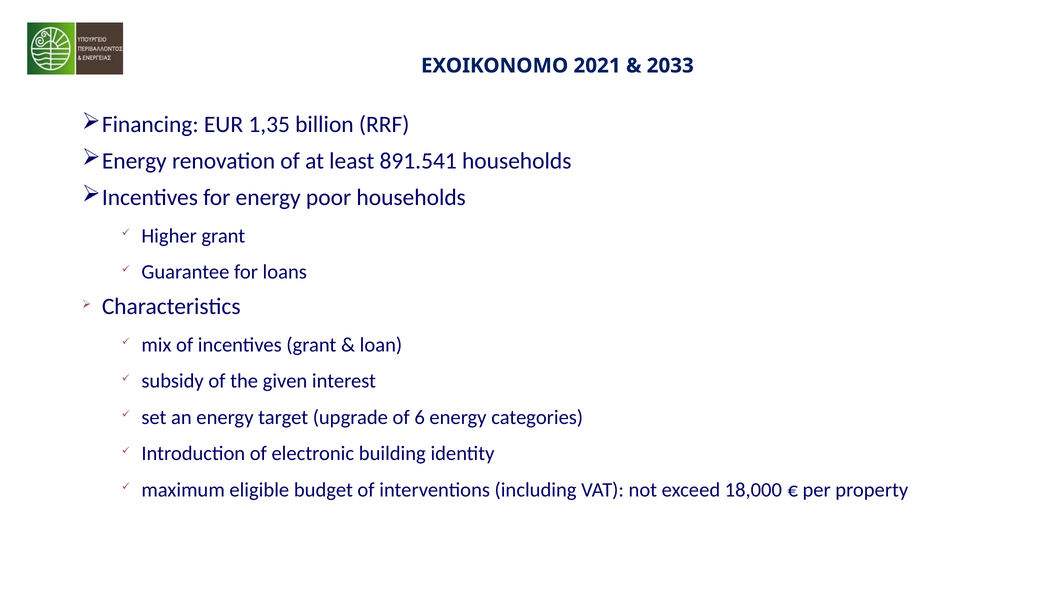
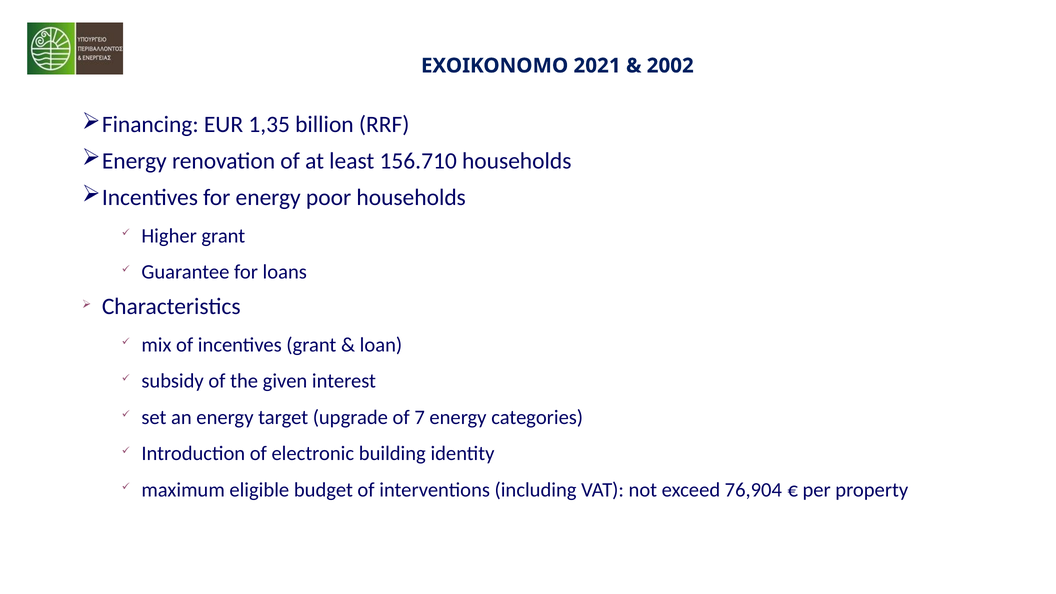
2033: 2033 -> 2002 (670, 66)
891.541: 891.541 -> 156.710 (418, 161)
6: 6 -> 7 (420, 417)
18,000: 18,000 -> 76,904 (753, 490)
